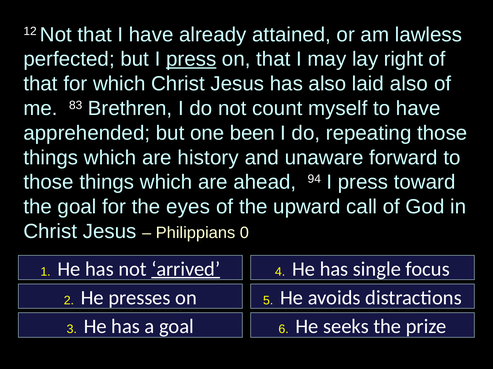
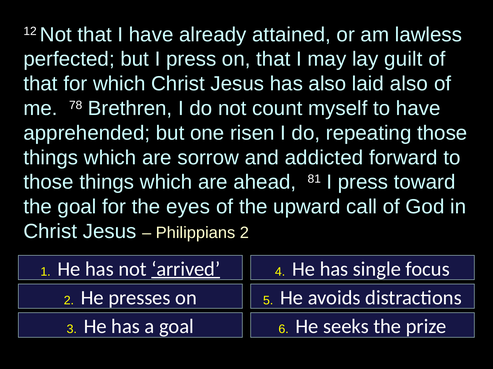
press underline: present -> none (191, 59)
right: right -> guilt (403, 59)
83: 83 -> 78 (76, 105)
been: been -> risen (252, 133)
history: history -> sorrow (208, 158)
unaware: unaware -> addicted (324, 158)
94: 94 -> 81 (314, 179)
Philippians 0: 0 -> 2 (244, 233)
